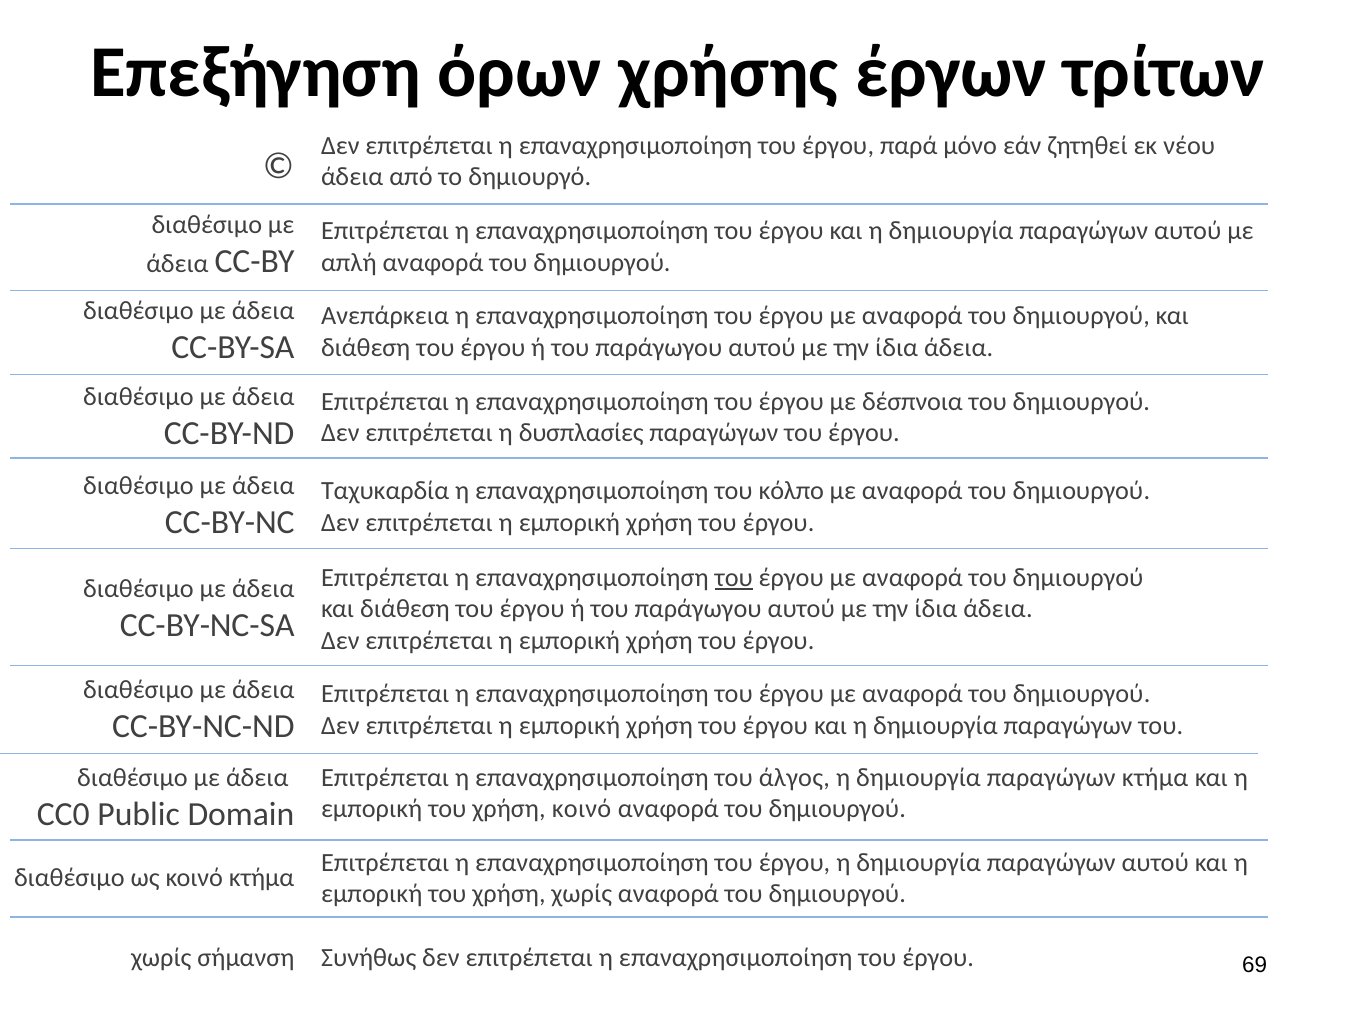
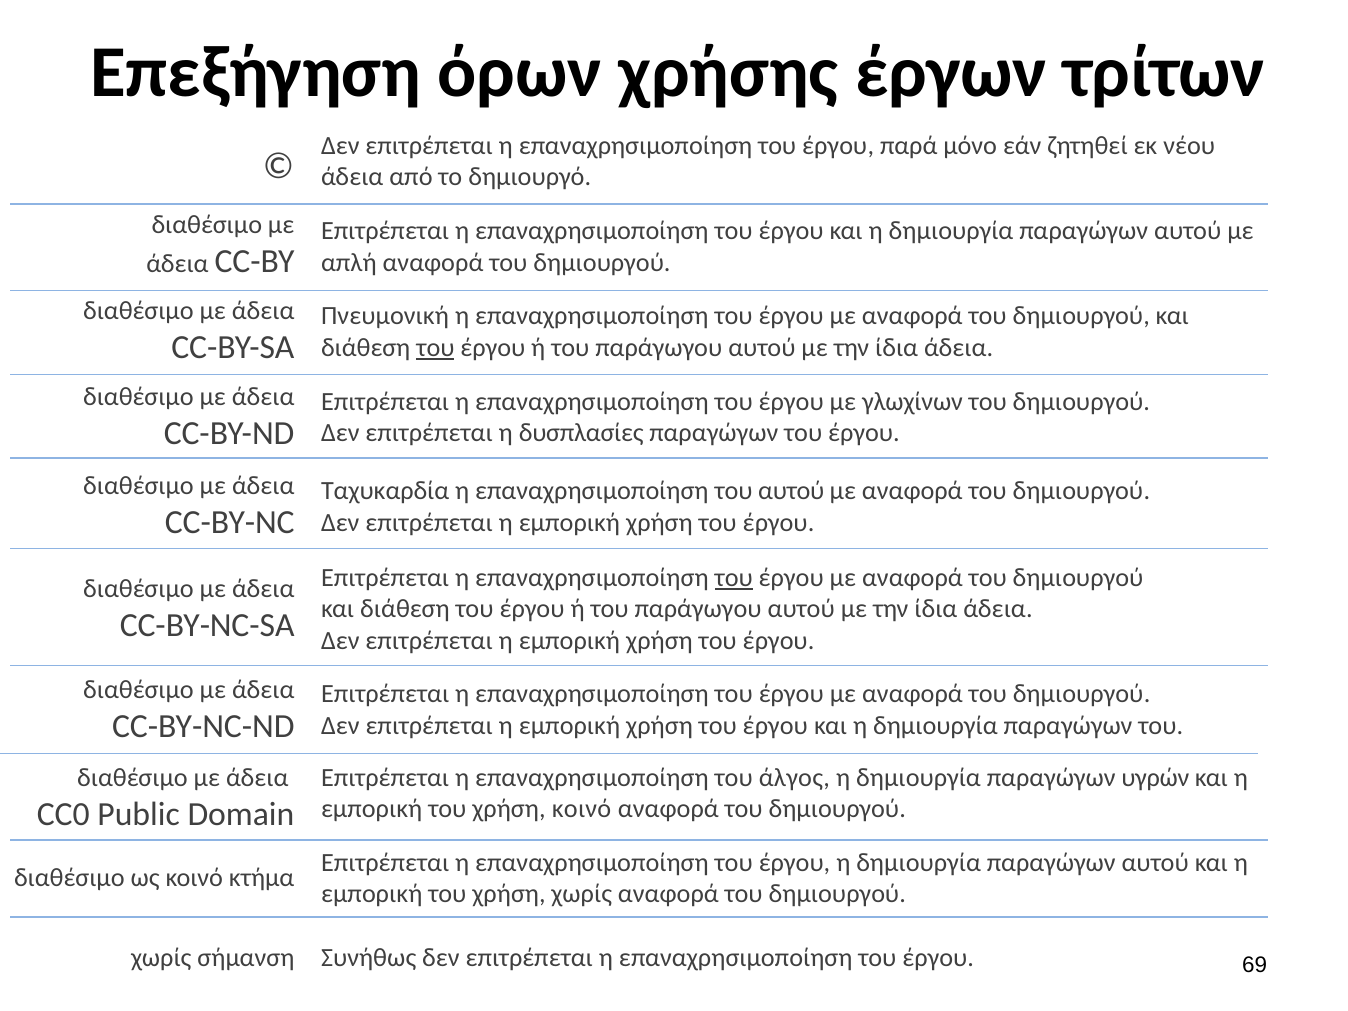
Ανεπάρκεια: Ανεπάρκεια -> Πνευμονική (385, 316)
του underline: none -> present (435, 348)
δέσπνοια: δέσπνοια -> γλωχίνων (912, 402)
του κόλπο: κόλπο -> αυτού (791, 491)
παραγώγων κτήμα: κτήμα -> υγρών (1155, 778)
